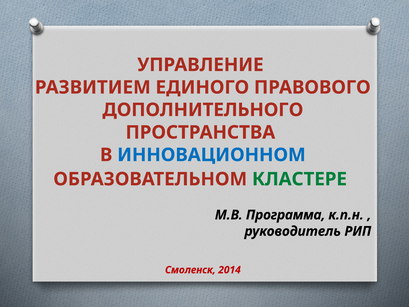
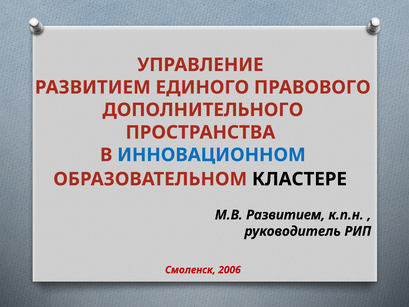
КЛАСТЕРЕ colour: green -> black (299, 179)
М.В Программа: Программа -> Развитием (286, 215)
2014: 2014 -> 2006 (230, 270)
